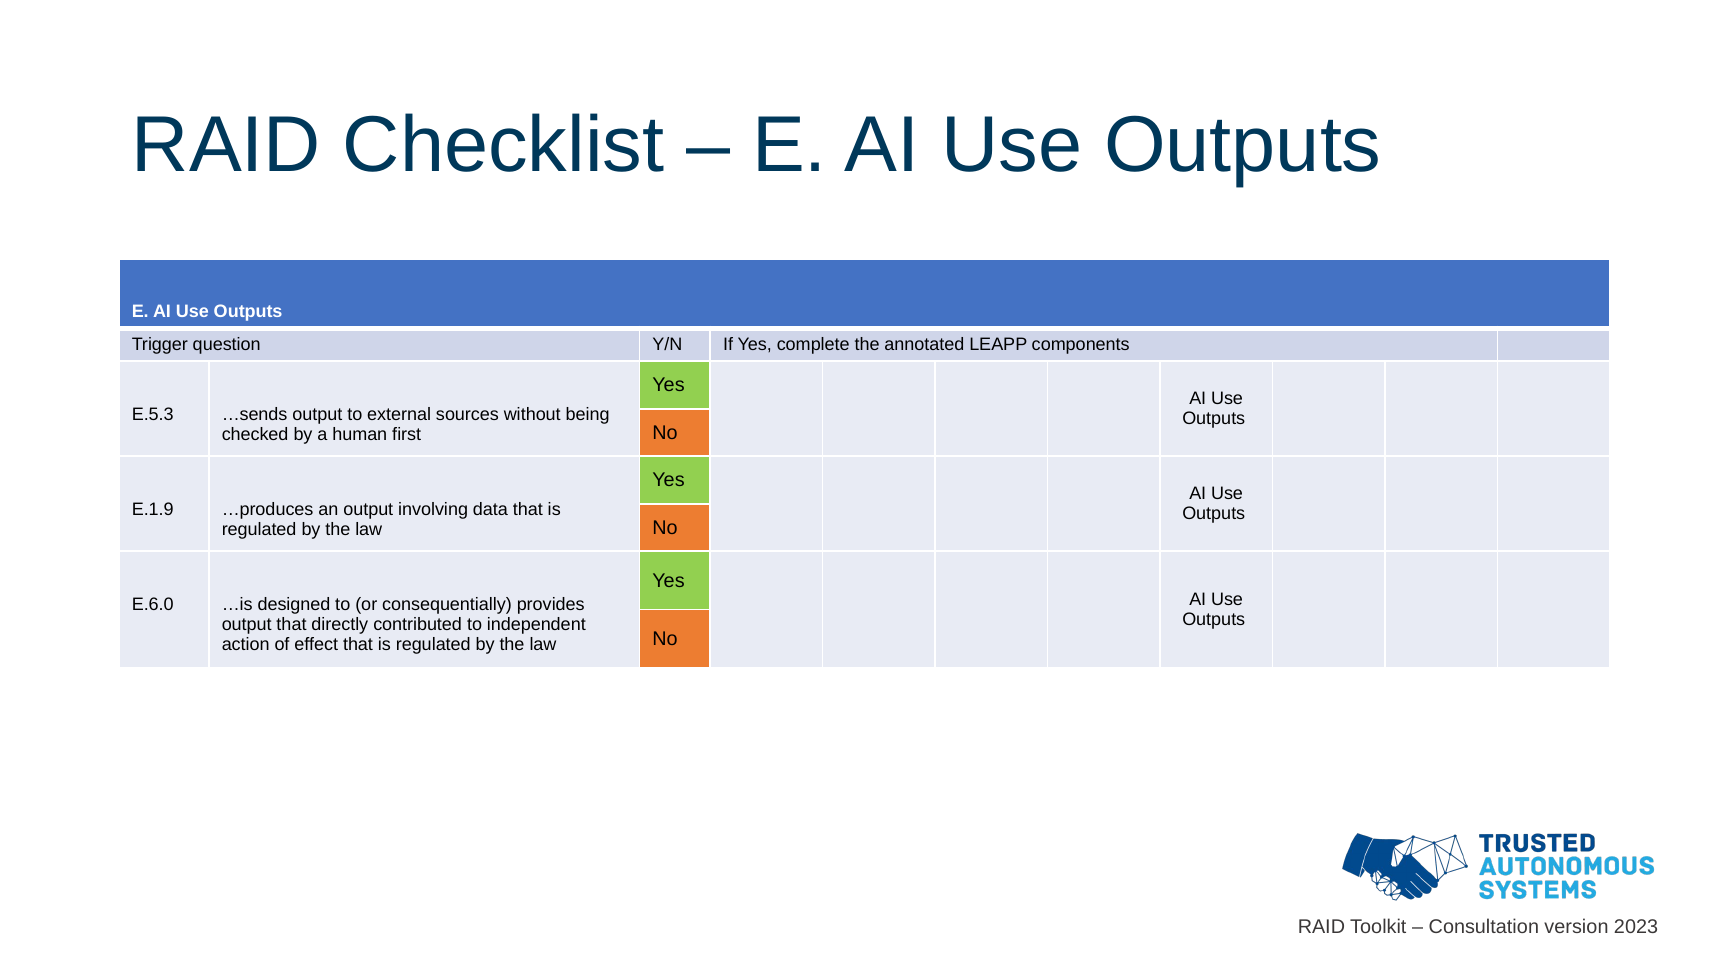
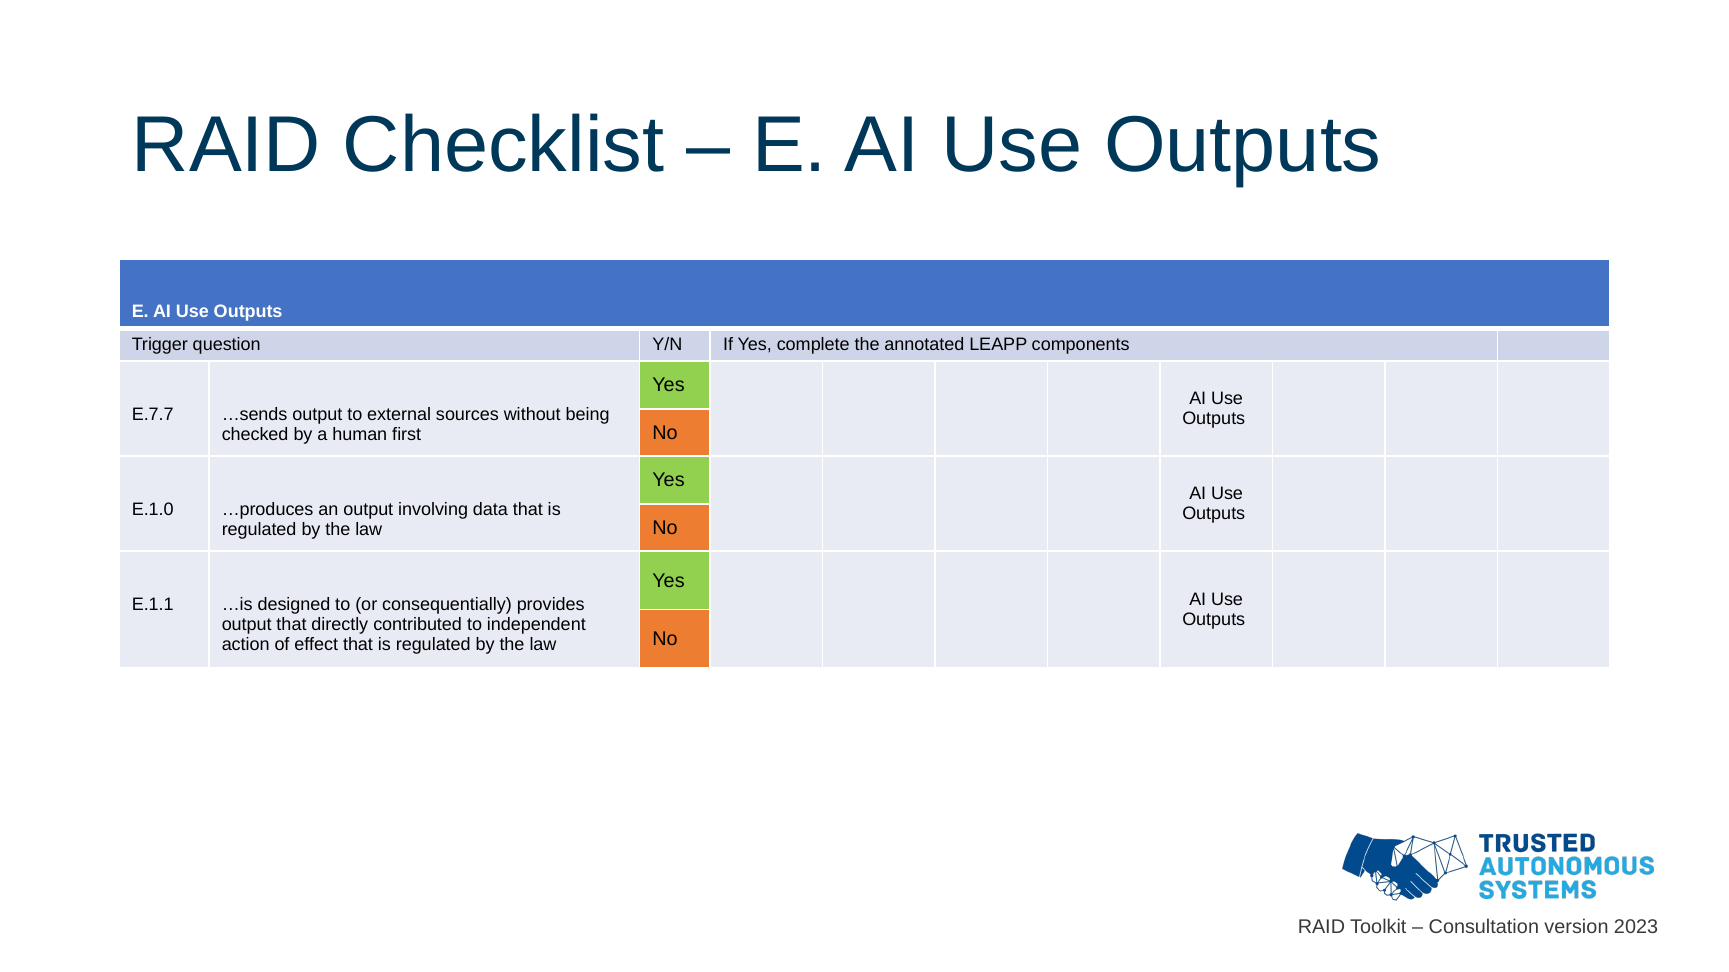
E.5.3: E.5.3 -> E.7.7 (153, 415)
E.1.9: E.1.9 -> E.1.0 (153, 510)
E.6.0: E.6.0 -> E.1.1 (153, 605)
